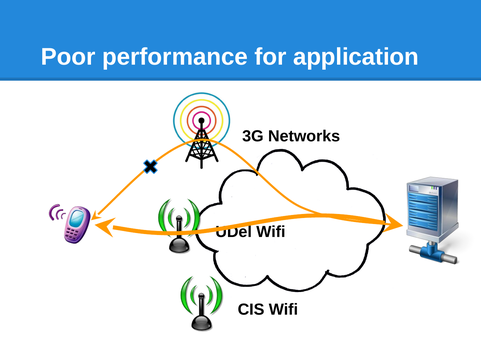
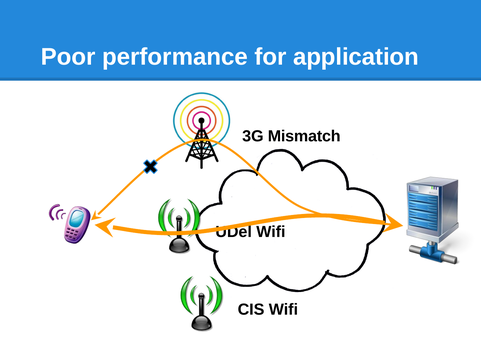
Networks: Networks -> Mismatch (304, 136)
